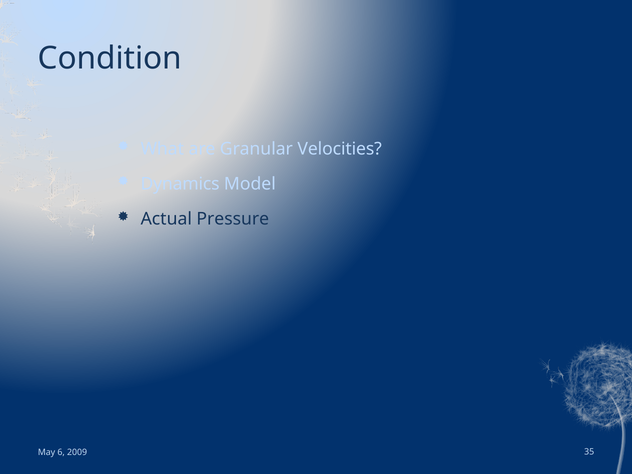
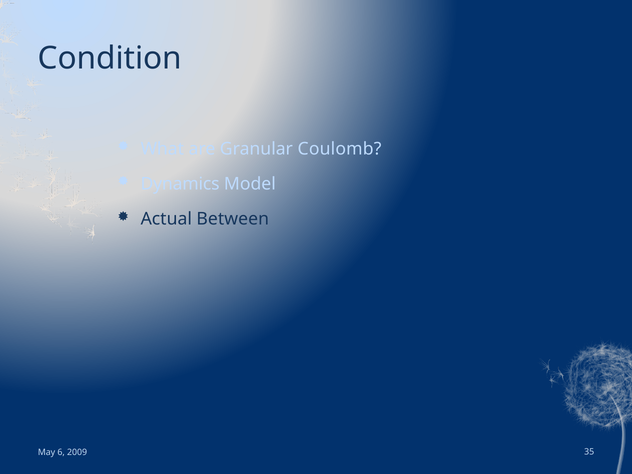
Velocities: Velocities -> Coulomb (340, 149)
Pressure: Pressure -> Between (233, 219)
